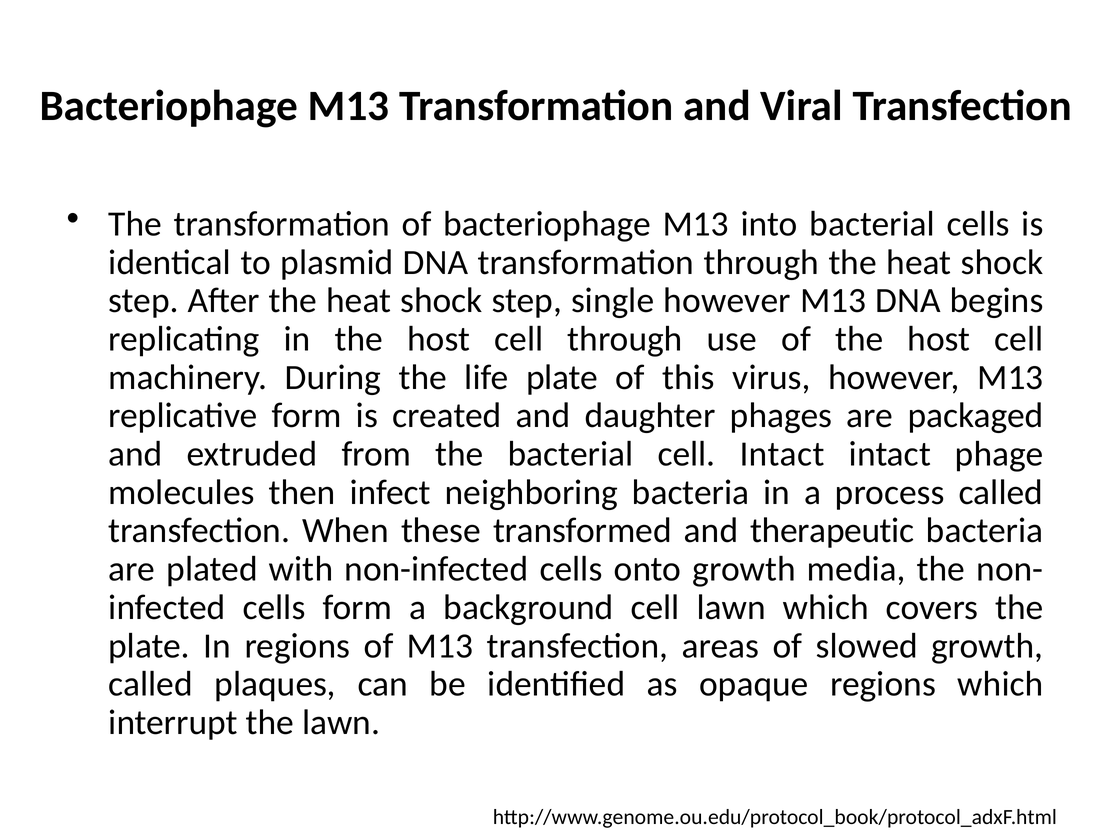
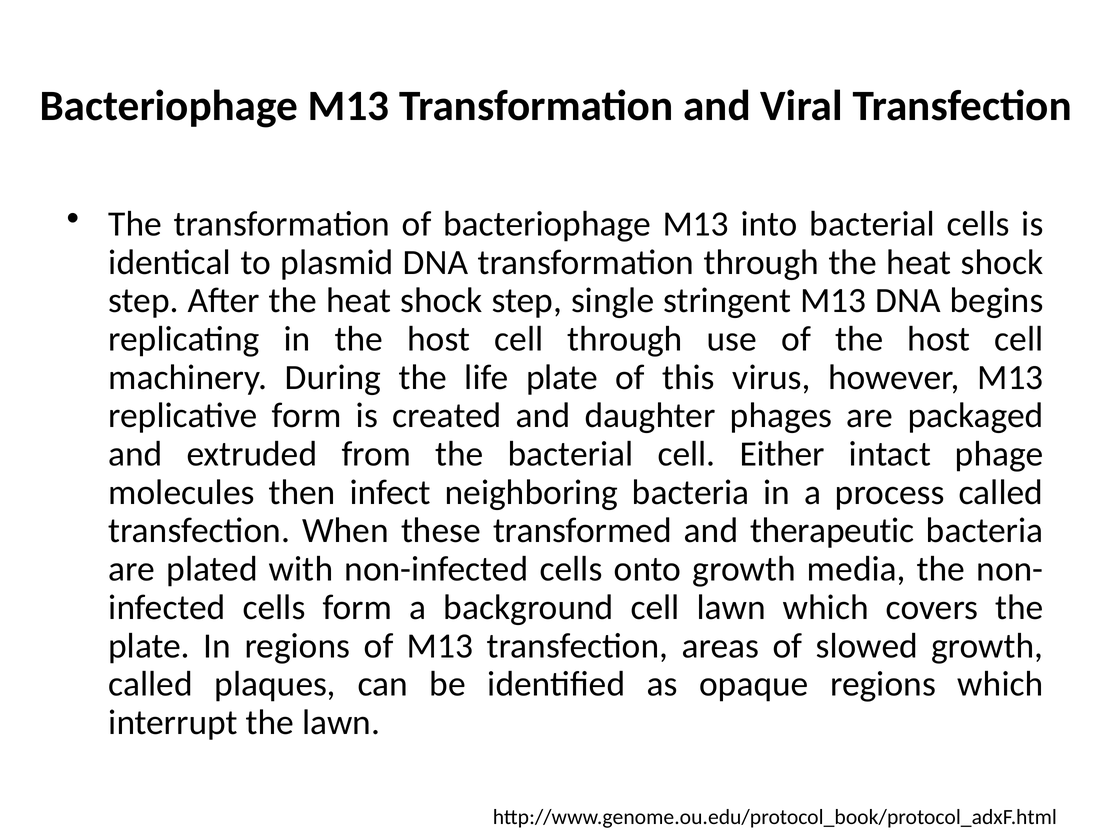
single however: however -> stringent (727, 301)
cell Intact: Intact -> Either (782, 454)
